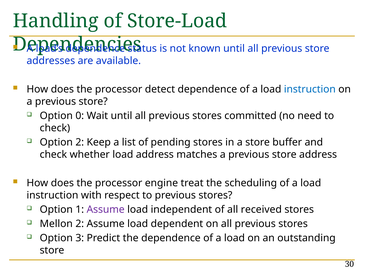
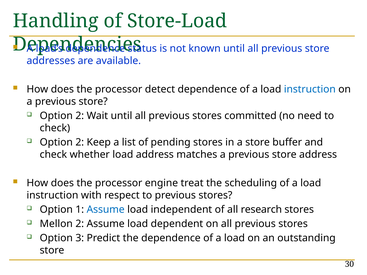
0: 0 -> 2 (80, 116)
Assume colour: purple -> blue (106, 210)
received: received -> research (261, 210)
